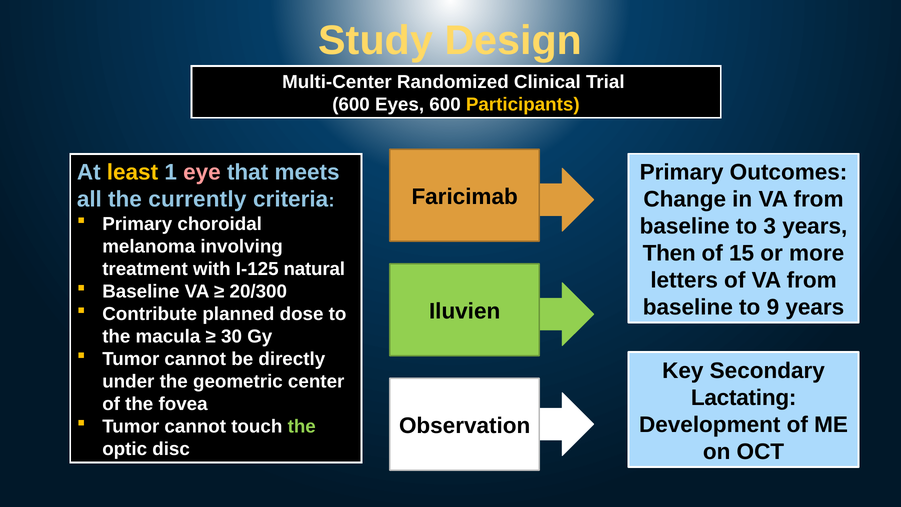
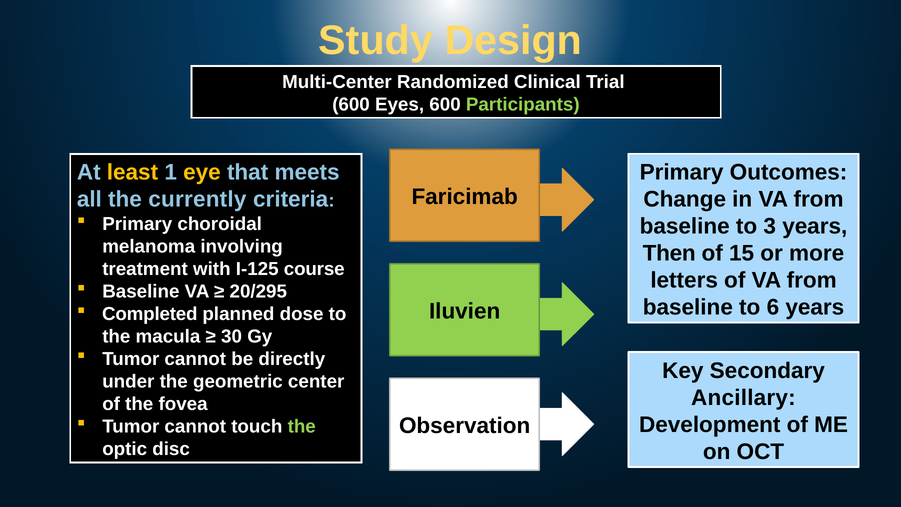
Participants colour: yellow -> light green (523, 104)
eye colour: pink -> yellow (202, 172)
natural: natural -> course (314, 269)
20/300: 20/300 -> 20/295 (258, 291)
9: 9 -> 6 (773, 307)
Contribute: Contribute -> Completed (150, 314)
Lactating: Lactating -> Ancillary (743, 397)
